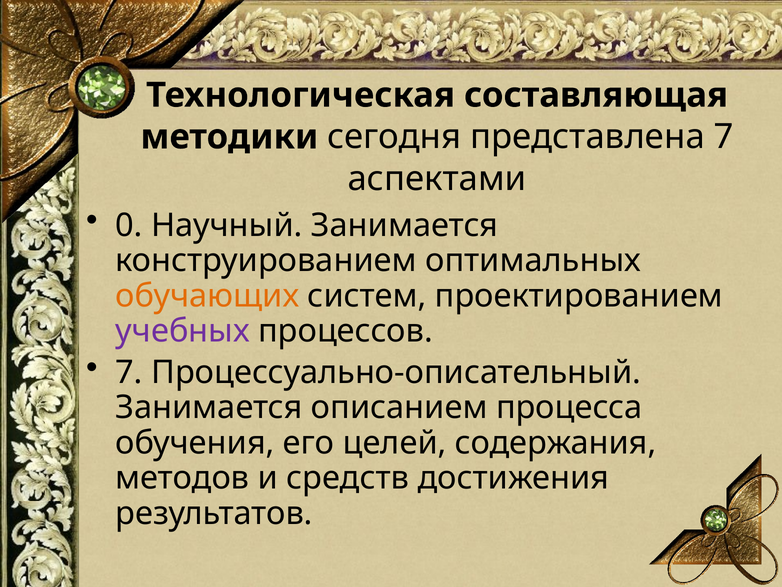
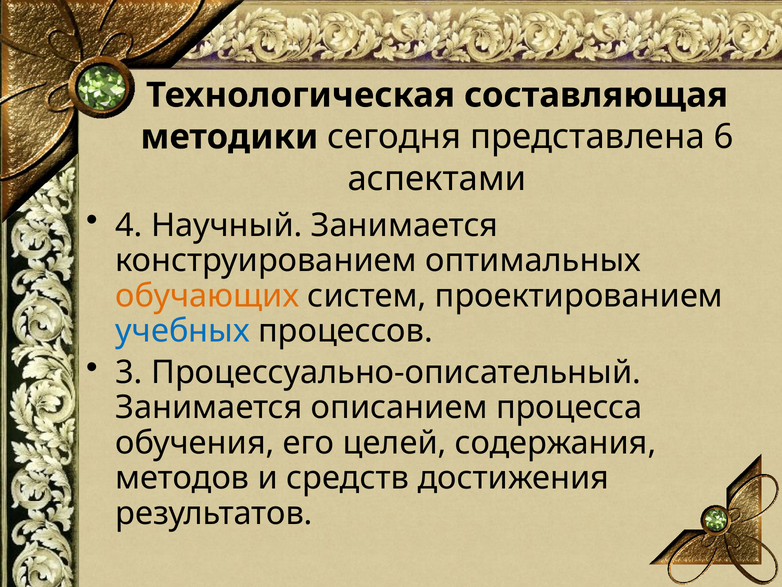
представлена 7: 7 -> 6 (724, 137)
0: 0 -> 4 (129, 225)
учебных colour: purple -> blue (183, 331)
7: 7 -> 3 (129, 372)
